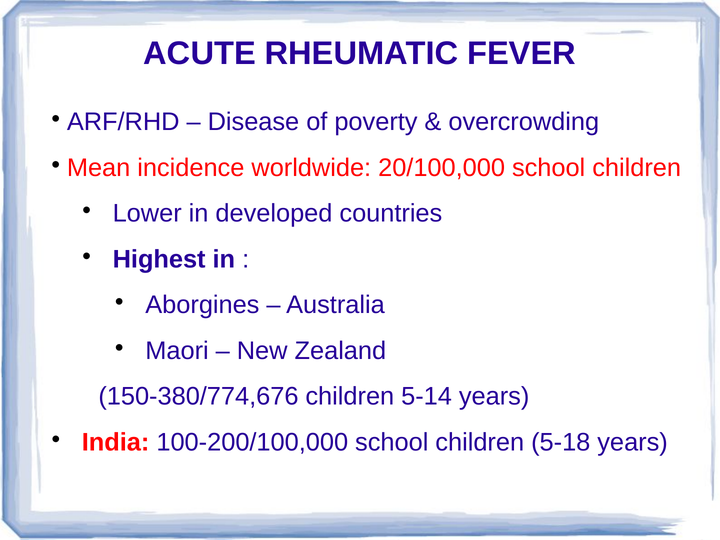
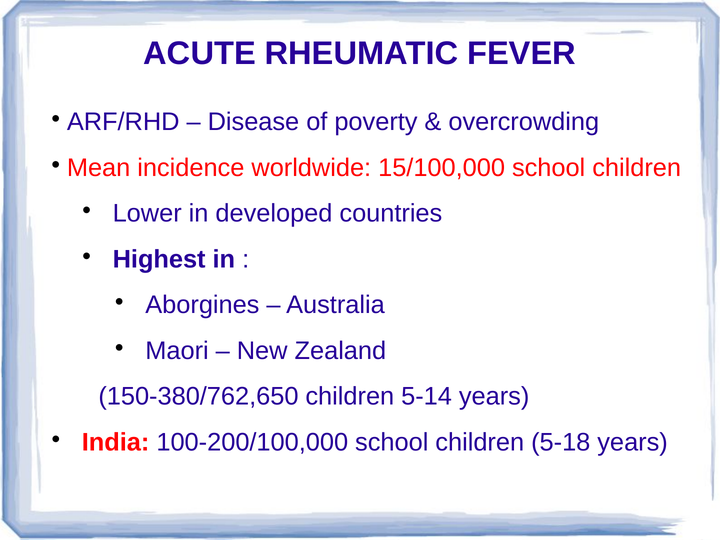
20/100,000: 20/100,000 -> 15/100,000 (442, 168)
150-380/774,676: 150-380/774,676 -> 150-380/762,650 (198, 396)
